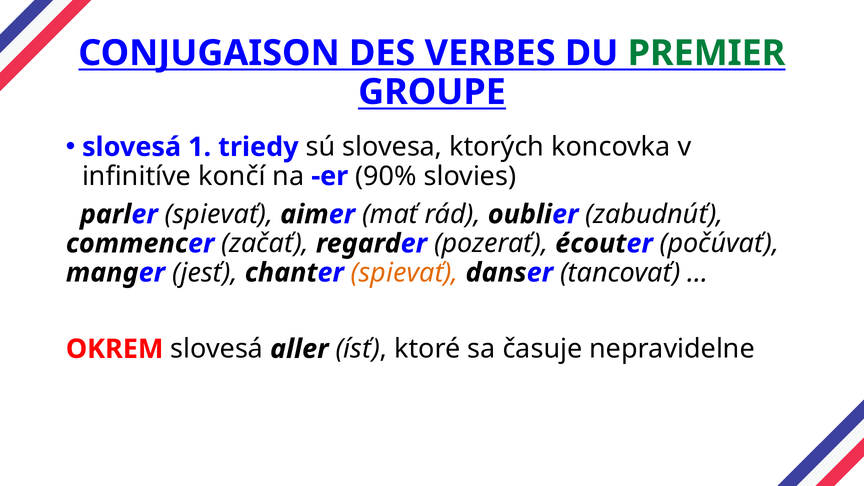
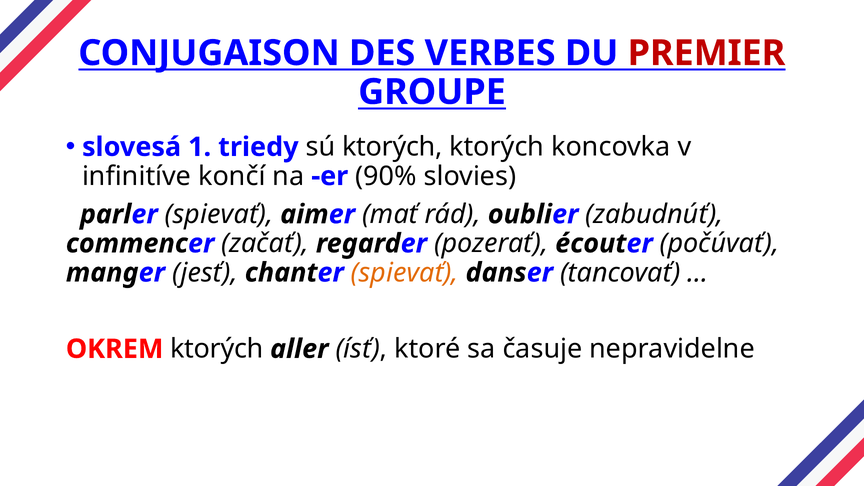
PREMIER colour: green -> red (706, 53)
sú slovesa: slovesa -> ktorých (392, 147)
OKREM slovesá: slovesá -> ktorých (217, 349)
